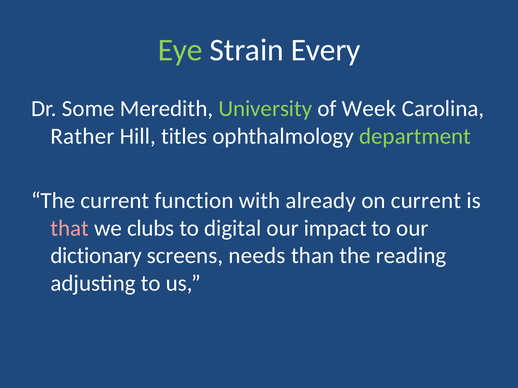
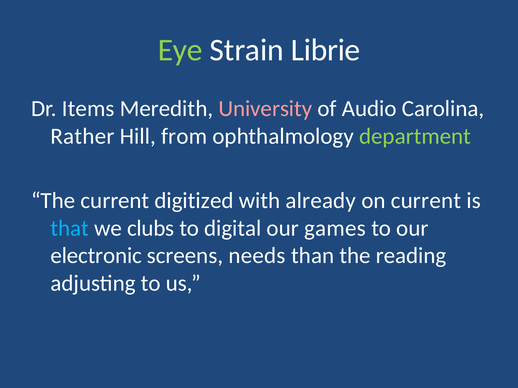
Every: Every -> Librie (326, 50)
Some: Some -> Items (88, 109)
University colour: light green -> pink (265, 109)
Week: Week -> Audio (369, 109)
titles: titles -> from (184, 136)
function: function -> digitized (194, 201)
that colour: pink -> light blue (70, 228)
impact: impact -> games (335, 228)
dictionary: dictionary -> electronic (96, 256)
